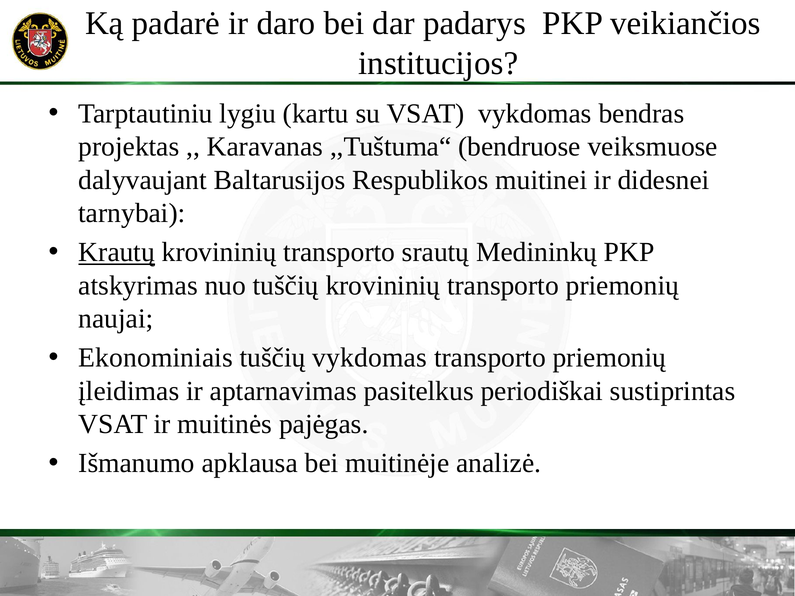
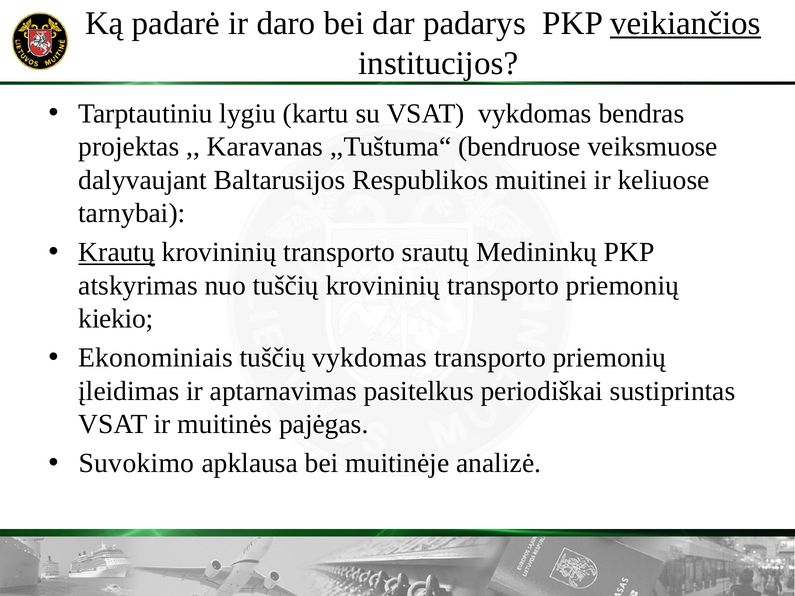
veikiančios underline: none -> present (686, 23)
didesnei: didesnei -> keliuose (664, 180)
naujai: naujai -> kiekio (116, 319)
Išmanumo: Išmanumo -> Suvokimo (136, 464)
